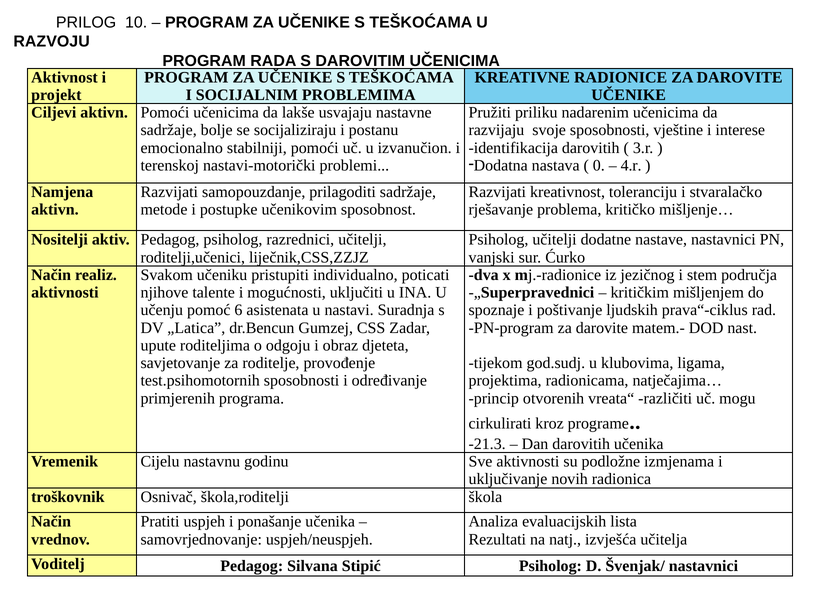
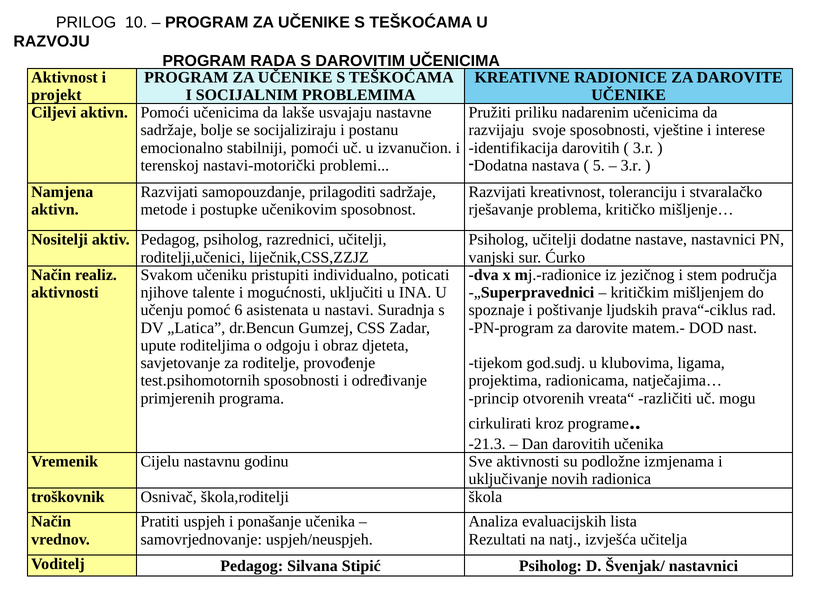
0: 0 -> 5 (599, 165)
4.r: 4.r -> 3.r (631, 165)
